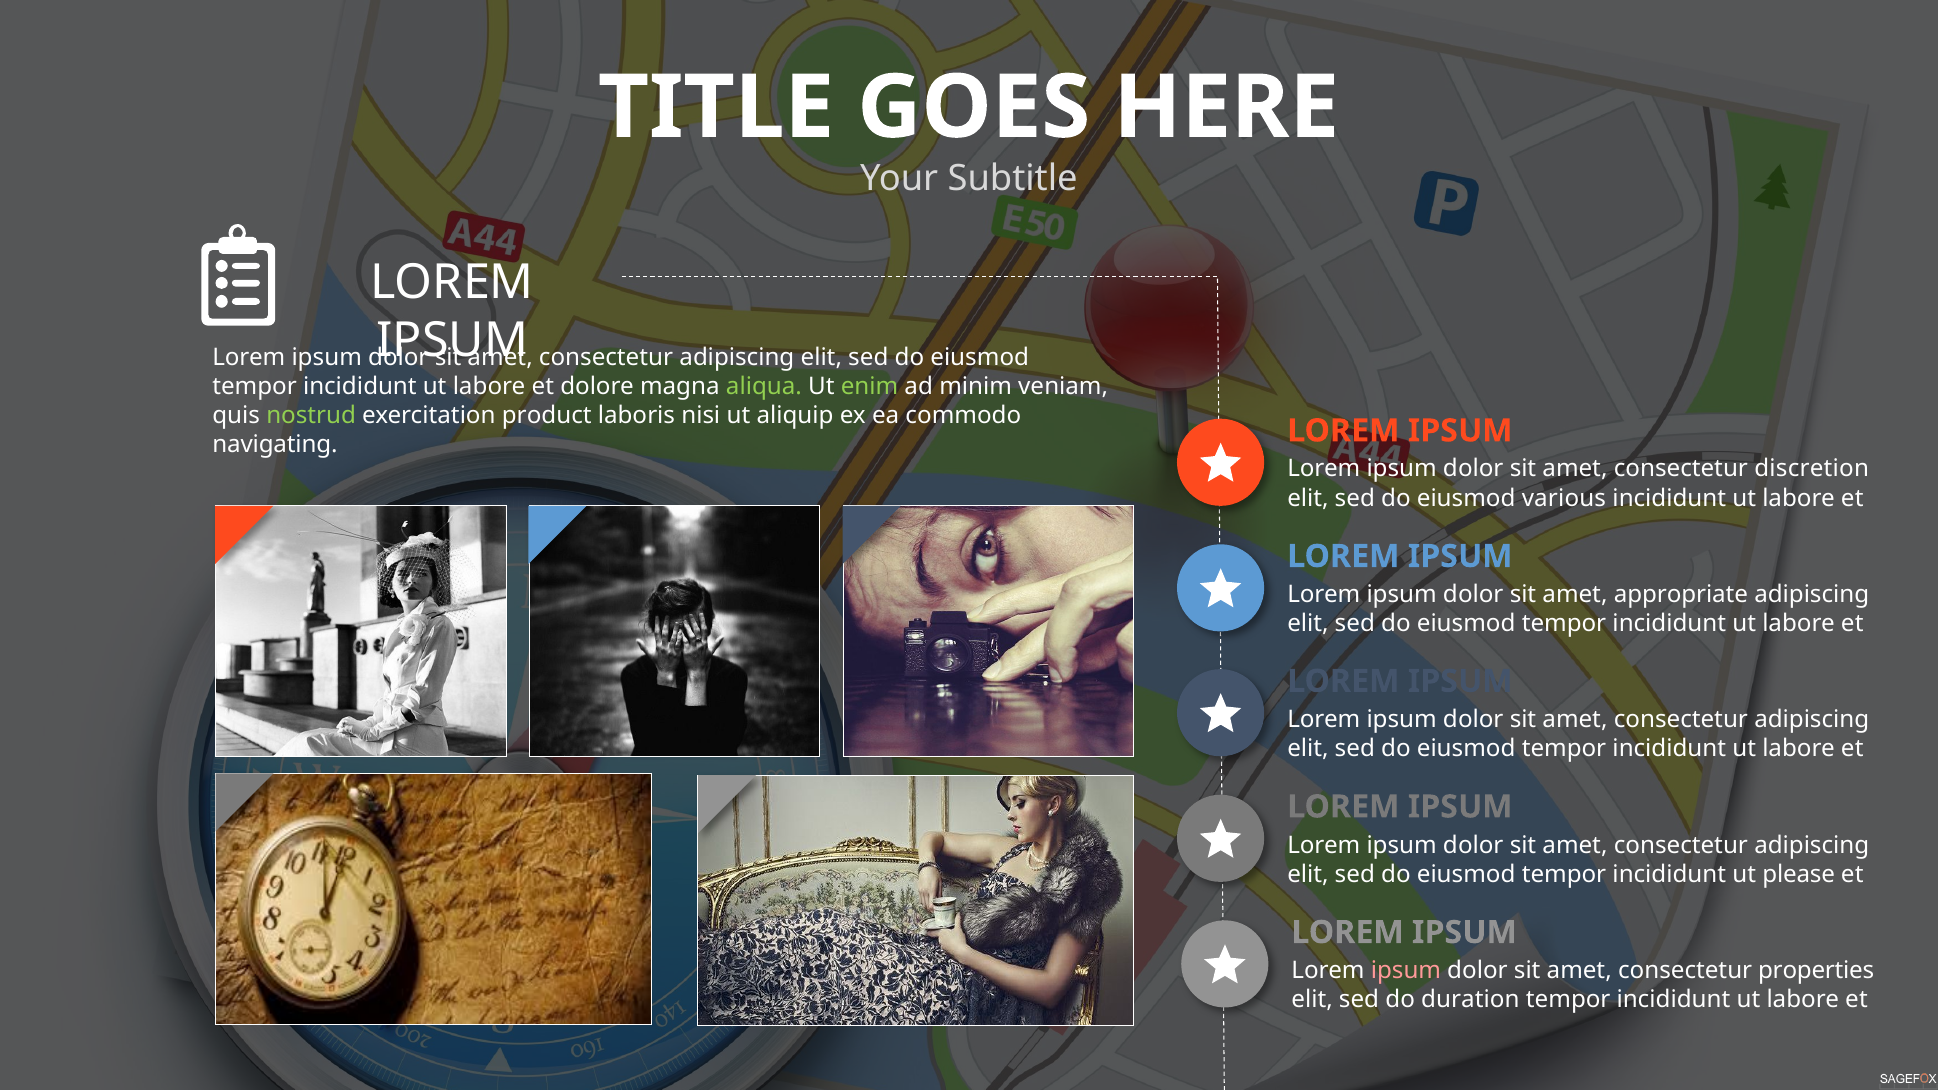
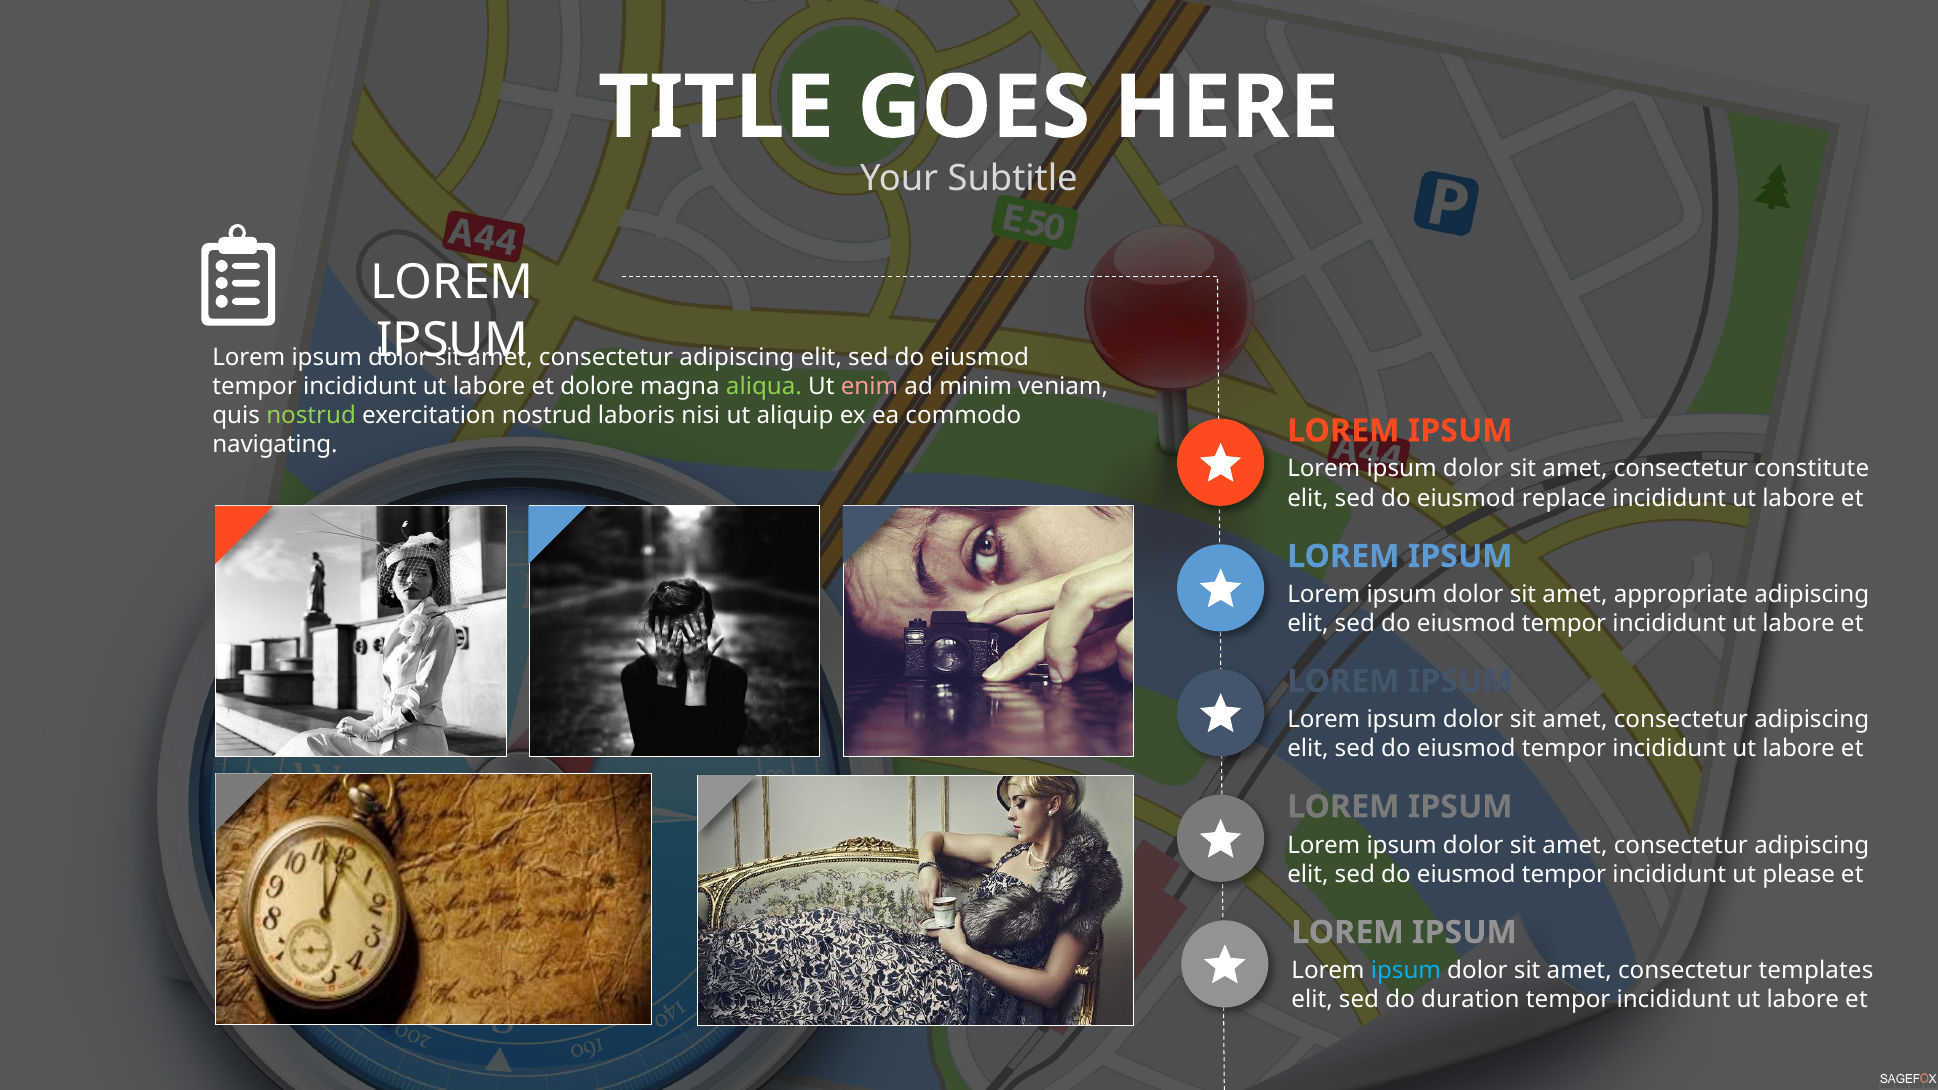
enim colour: light green -> pink (870, 387)
exercitation product: product -> nostrud (547, 416)
discretion: discretion -> constitute (1812, 469)
various: various -> replace (1564, 498)
ipsum colour: pink -> light blue (1406, 971)
properties: properties -> templates (1816, 971)
